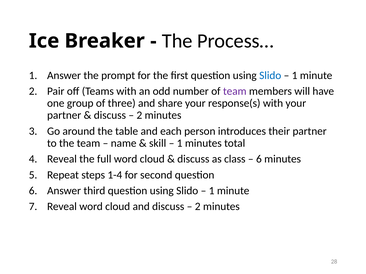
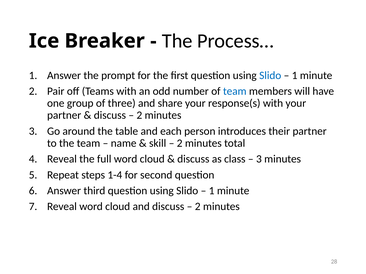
team colour: purple -> blue (235, 91)
1: 1 -> 2 (180, 143)
6: 6 -> 3 (259, 159)
